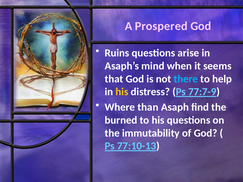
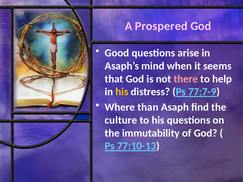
Ruins: Ruins -> Good (117, 53)
there colour: light blue -> pink (186, 79)
burned: burned -> culture (121, 120)
